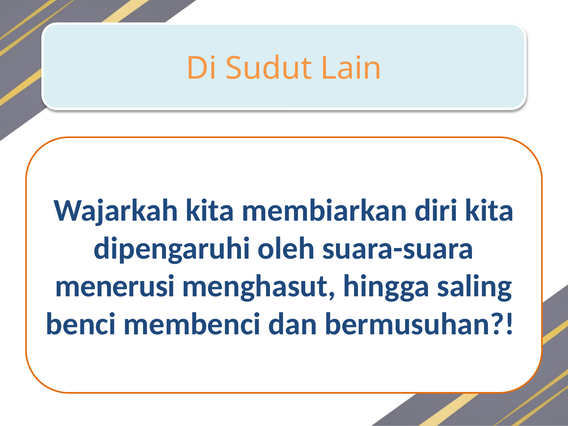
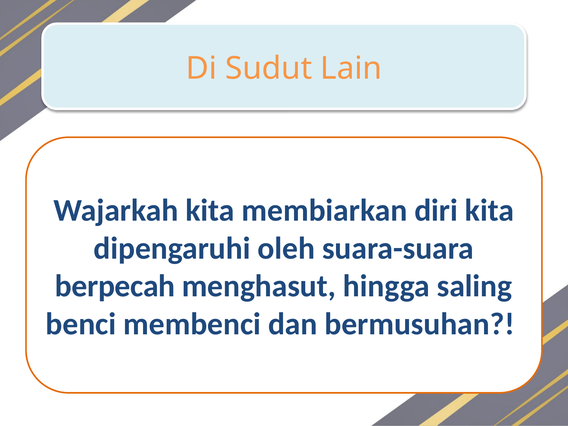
menerusi: menerusi -> berpecah (115, 286)
